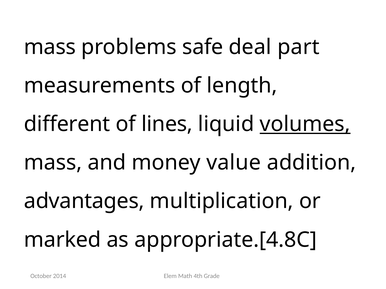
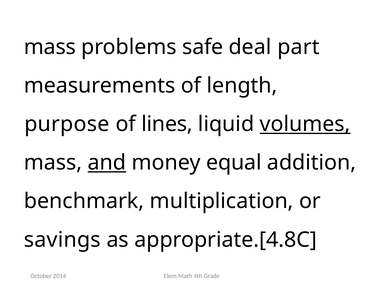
different: different -> purpose (67, 124)
and underline: none -> present (107, 163)
value: value -> equal (234, 163)
advantages: advantages -> benchmark (84, 202)
marked: marked -> savings (62, 240)
